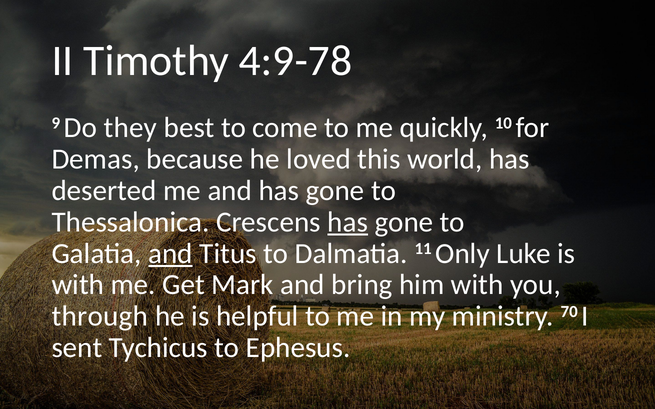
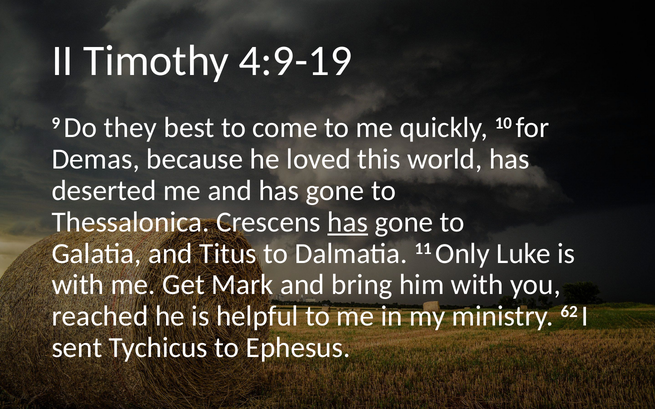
4:9-78: 4:9-78 -> 4:9-19 (295, 61)
and underline: present -> none (171, 254)
through: through -> reached (100, 317)
70: 70 -> 62 (569, 312)
